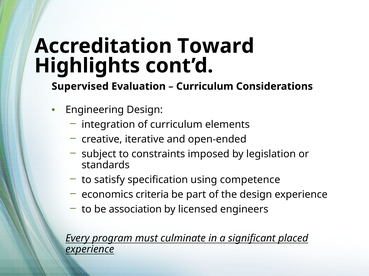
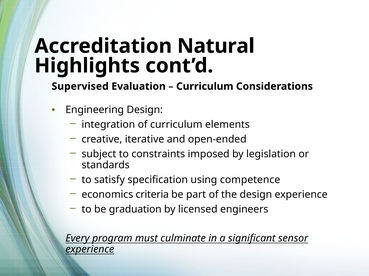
Toward: Toward -> Natural (216, 46)
association: association -> graduation (135, 210)
placed: placed -> sensor (293, 239)
